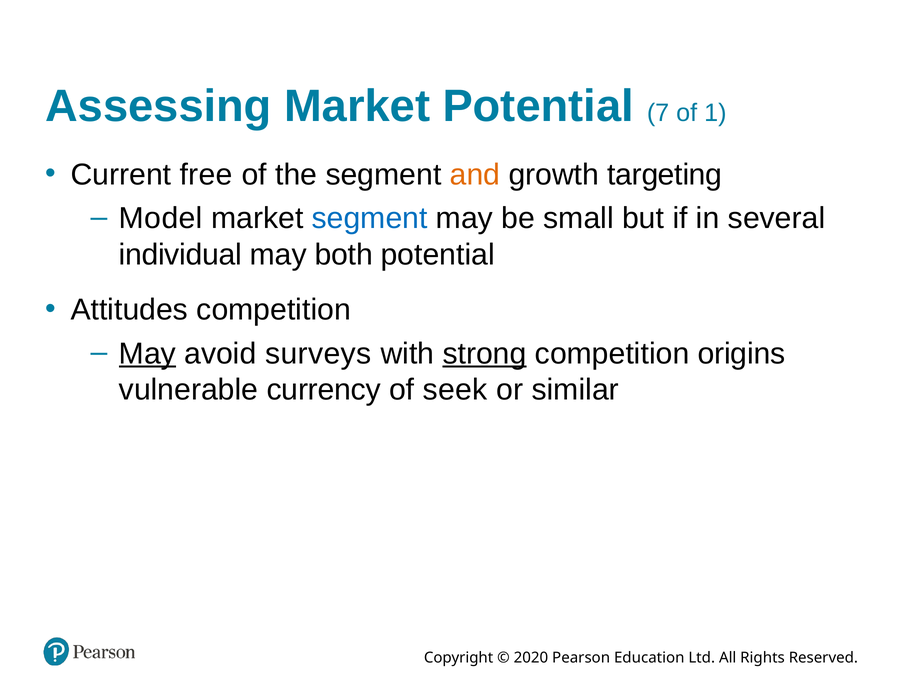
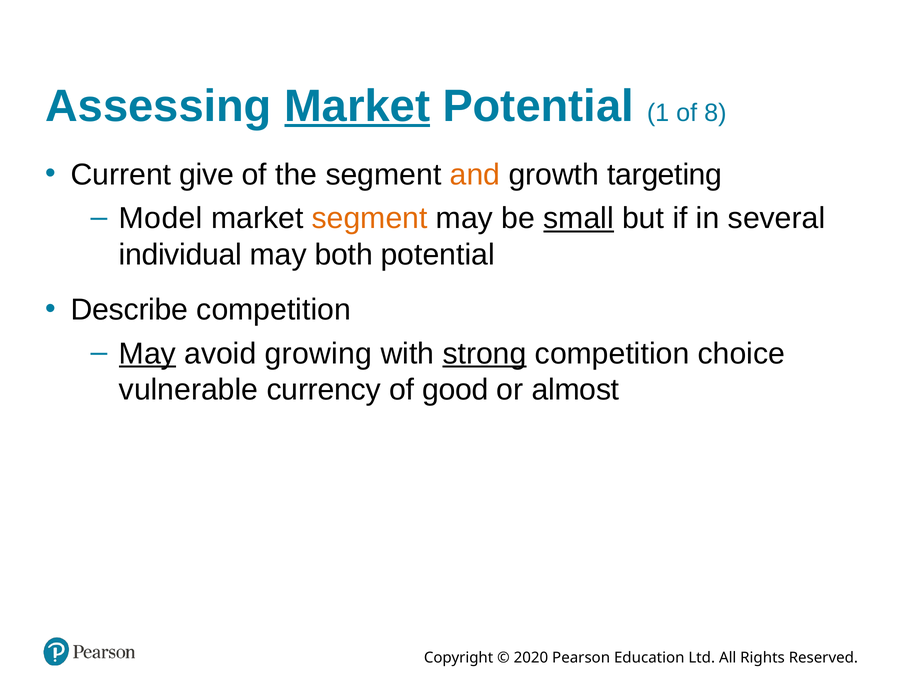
Market underline: none -> present (357, 106)
7: 7 -> 1 (658, 113)
1: 1 -> 8 (715, 113)
free: free -> give (207, 174)
segment colour: blue -> orange (370, 218)
small underline: none -> present (579, 218)
Attitudes: Attitudes -> Describe (129, 310)
surveys: surveys -> growing (318, 353)
origins: origins -> choice (741, 353)
seek: seek -> good (456, 390)
similar: similar -> almost (575, 390)
